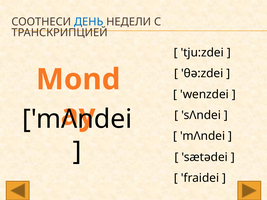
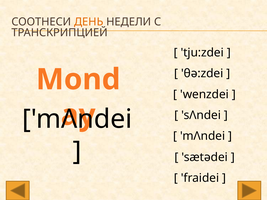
ДЕНЬ colour: blue -> orange (89, 22)
